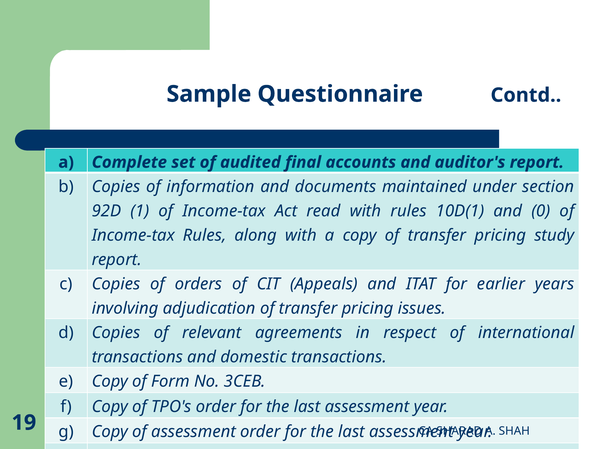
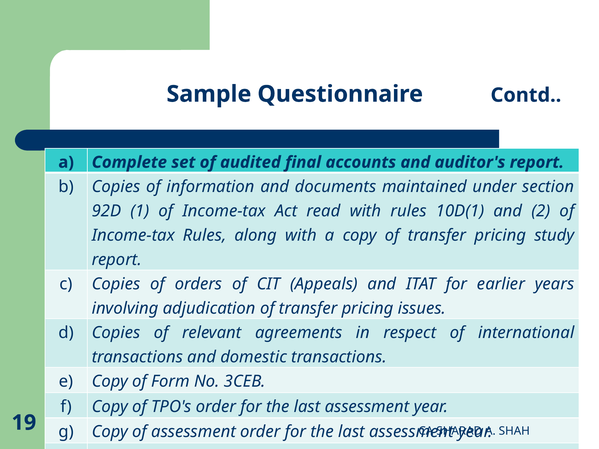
0: 0 -> 2 (541, 211)
